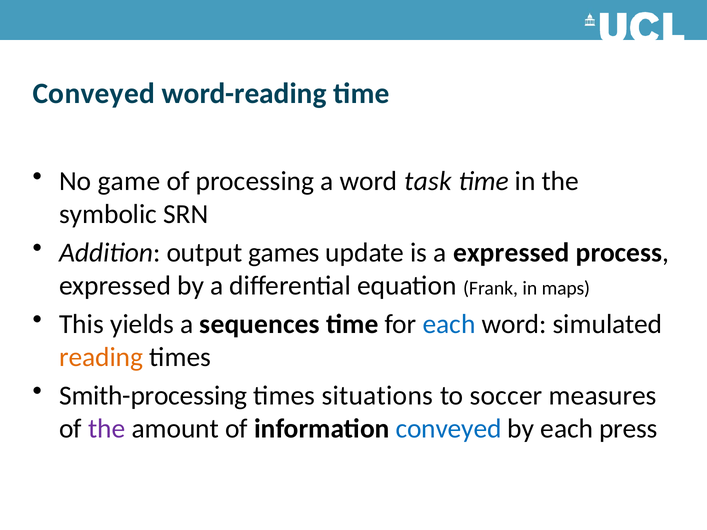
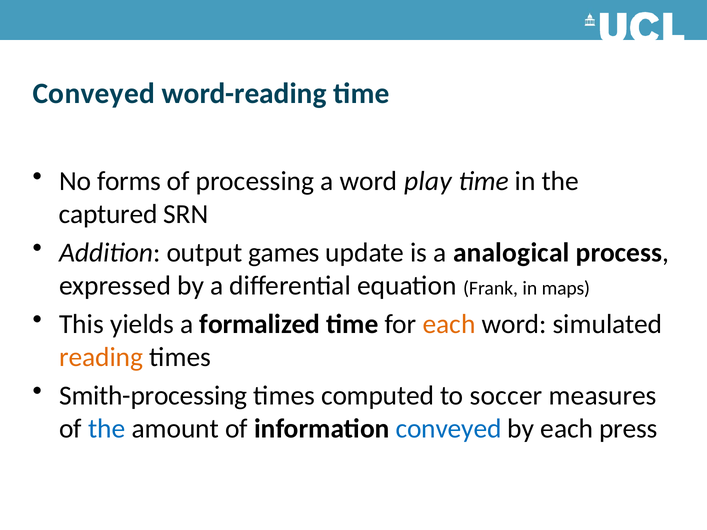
game: game -> forms (129, 181)
task: task -> play (428, 181)
symbolic: symbolic -> captured (108, 214)
a expressed: expressed -> analogical (511, 253)
sequences: sequences -> formalized (260, 324)
each colour: blue -> orange (449, 324)
situations: situations -> computed (378, 396)
the colour: purple -> blue (107, 429)
